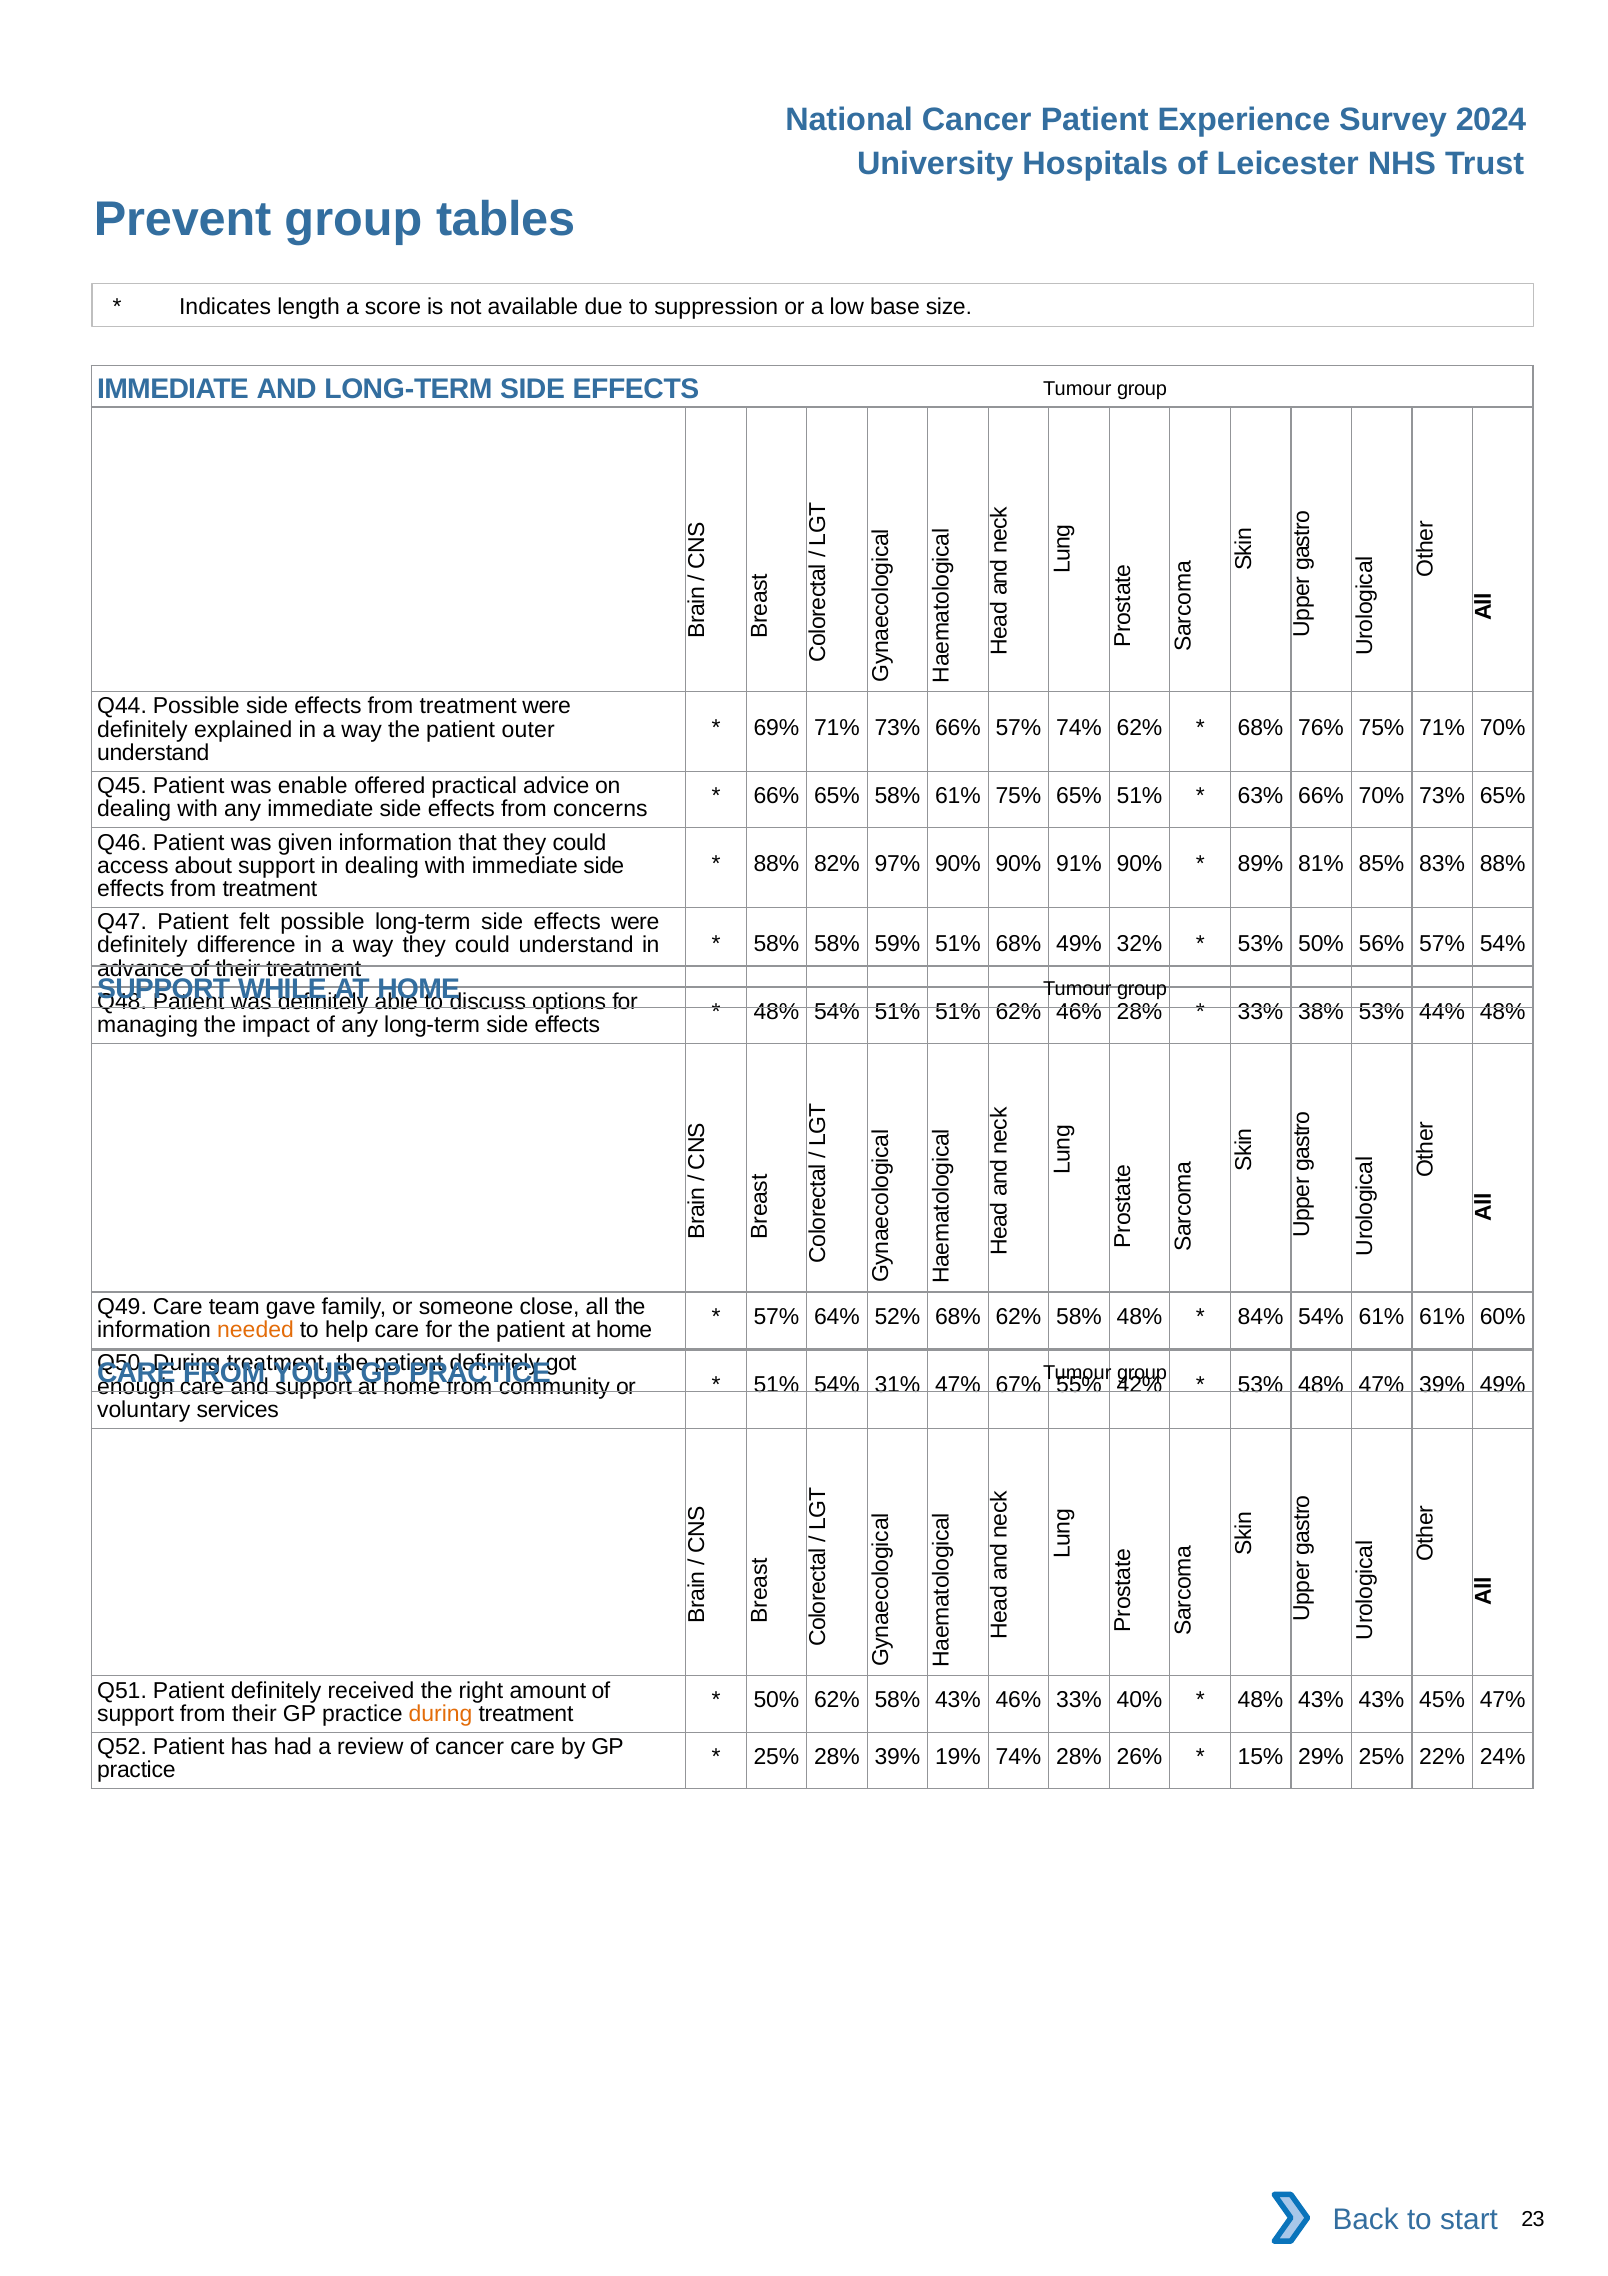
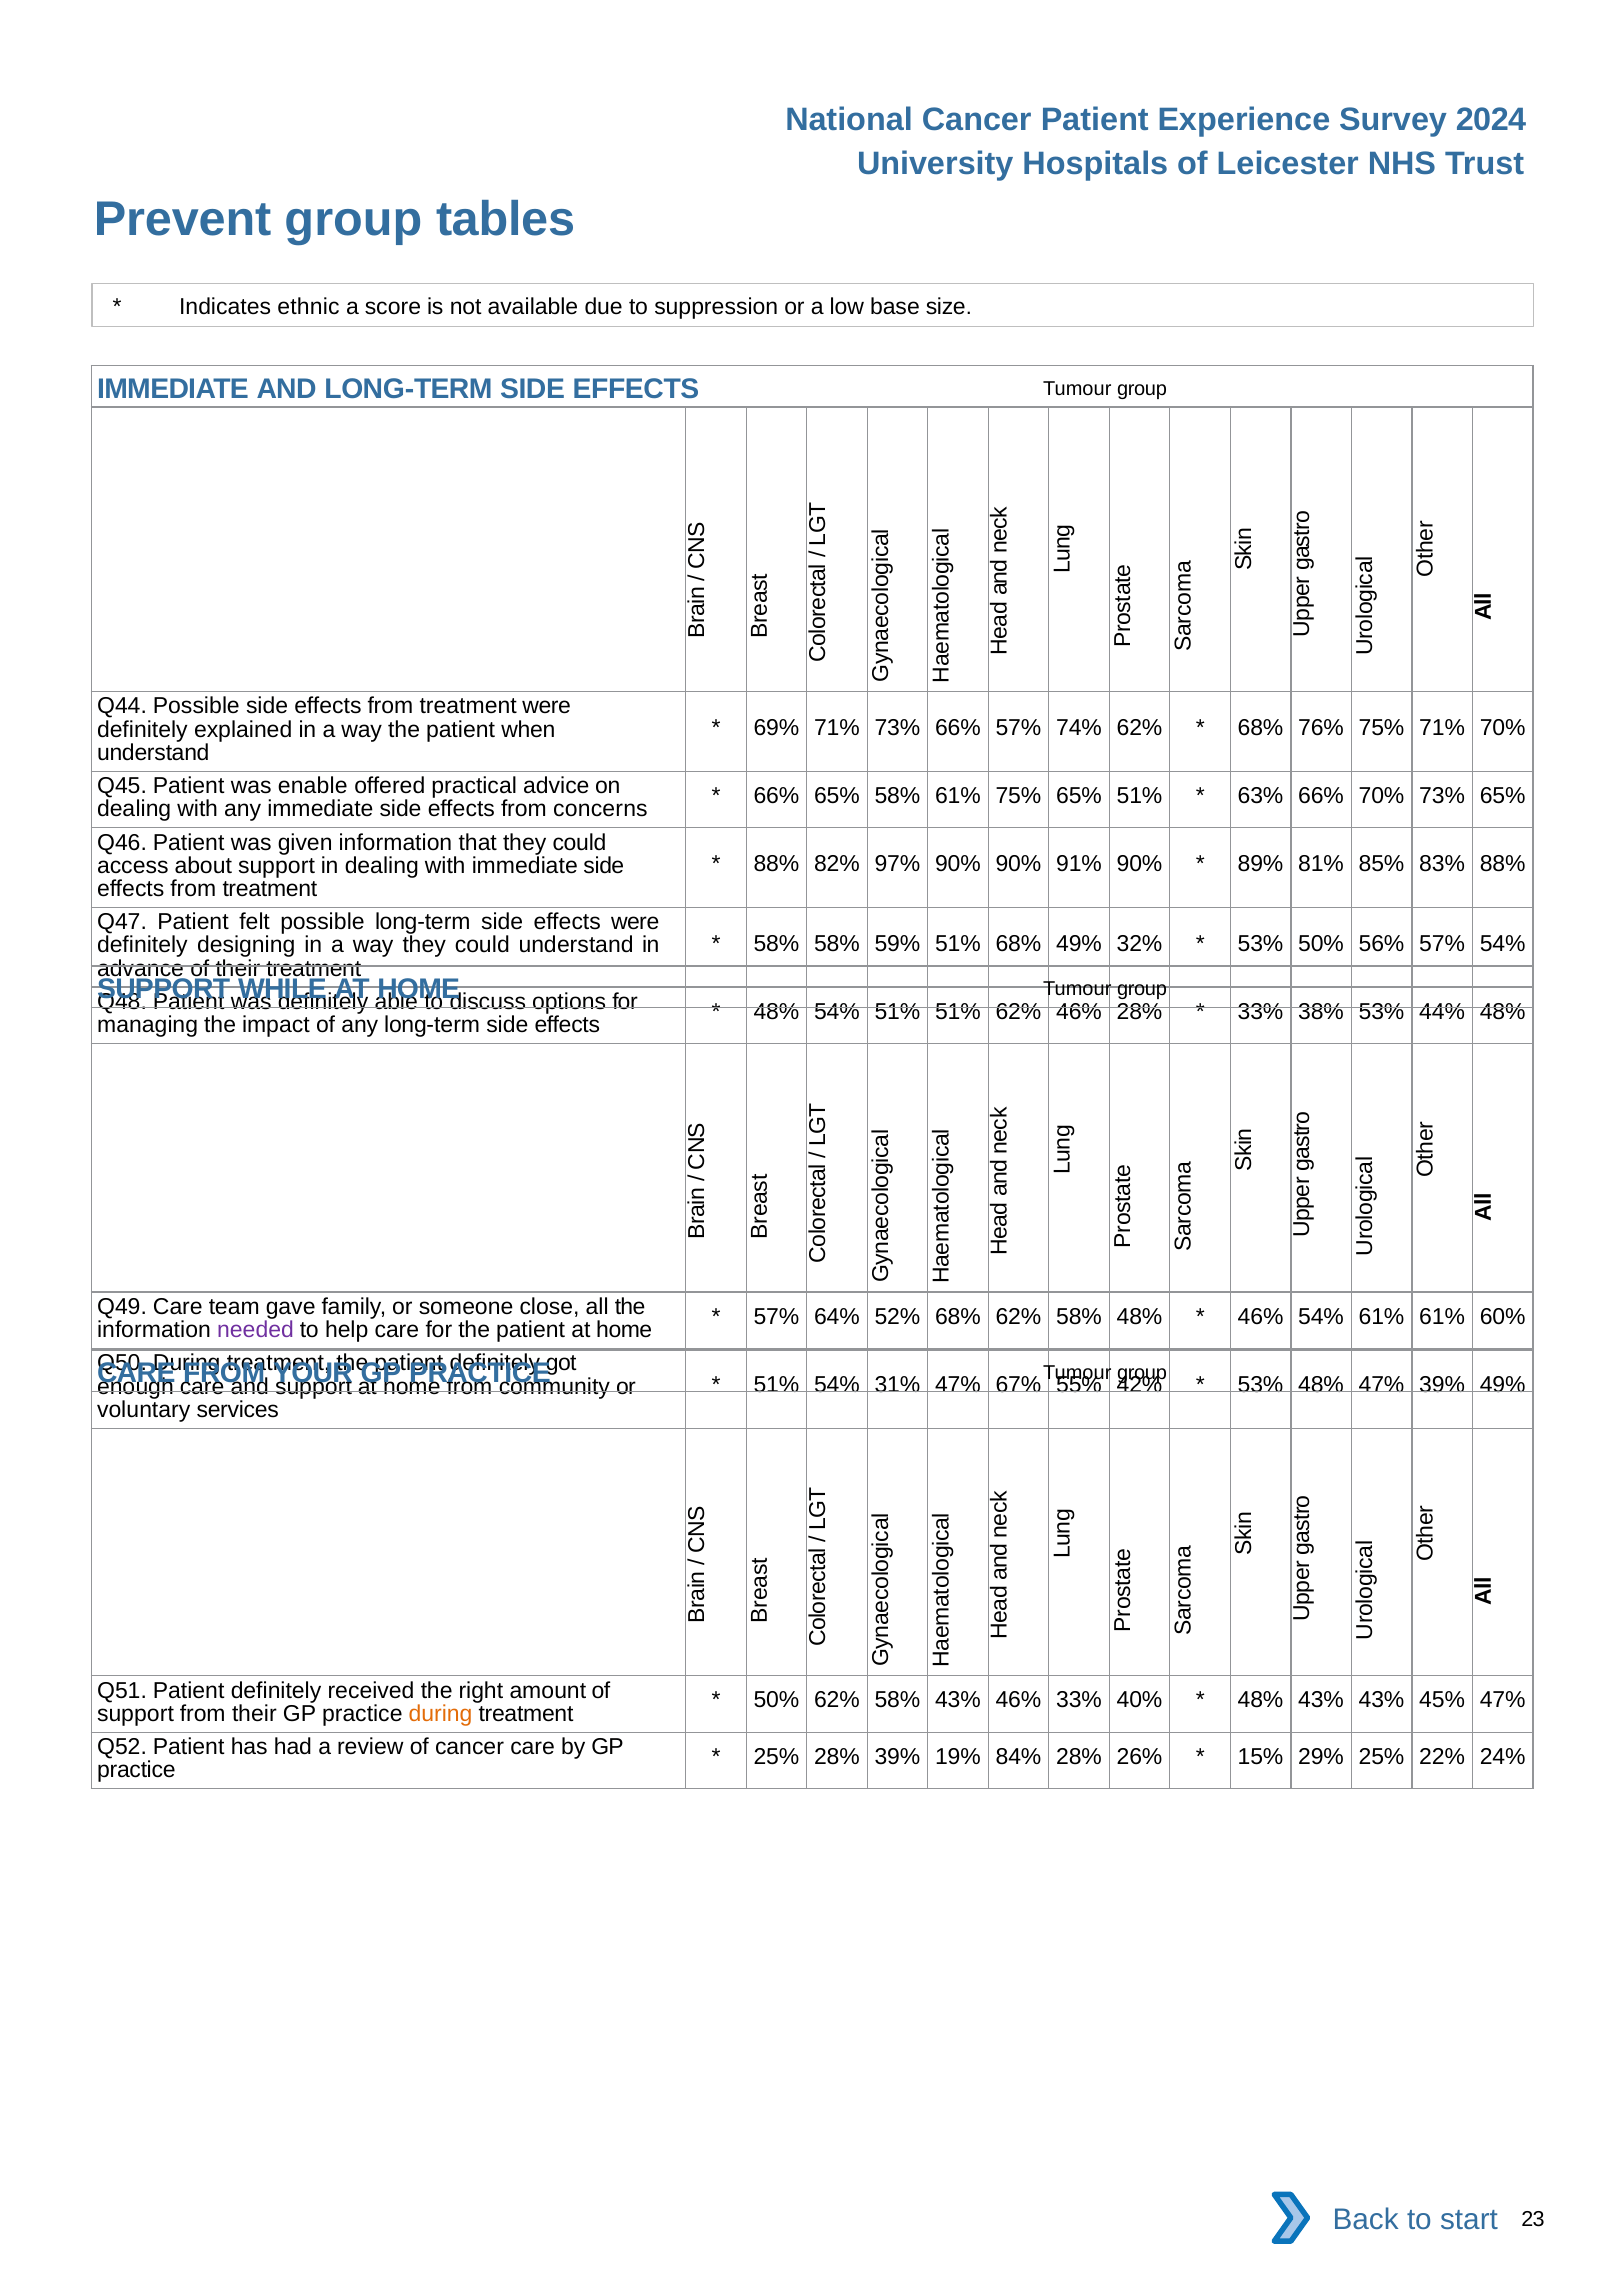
length: length -> ethnic (309, 307)
outer: outer -> when (528, 729)
difference: difference -> designing (246, 945)
84%: 84% -> 46% (1261, 1316)
needed colour: orange -> purple (256, 1330)
19% 74%: 74% -> 84% (1018, 1757)
